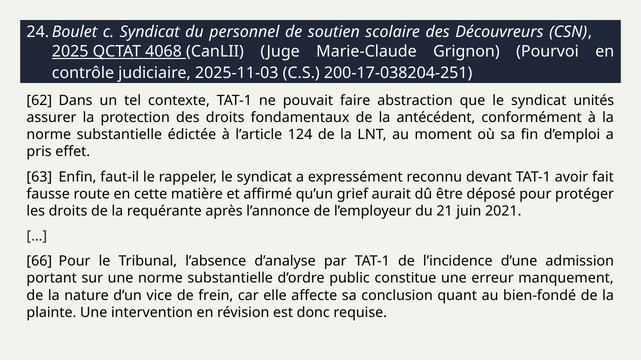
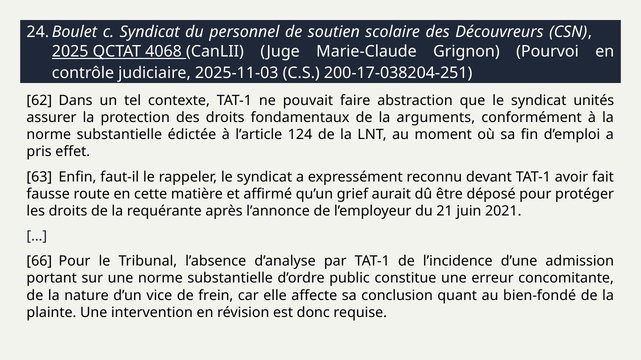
antécédent: antécédent -> arguments (436, 118)
manquement: manquement -> concomitante (566, 279)
